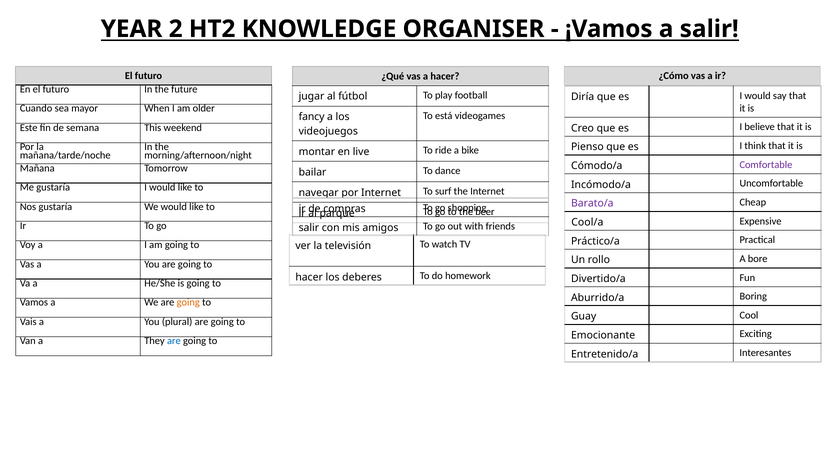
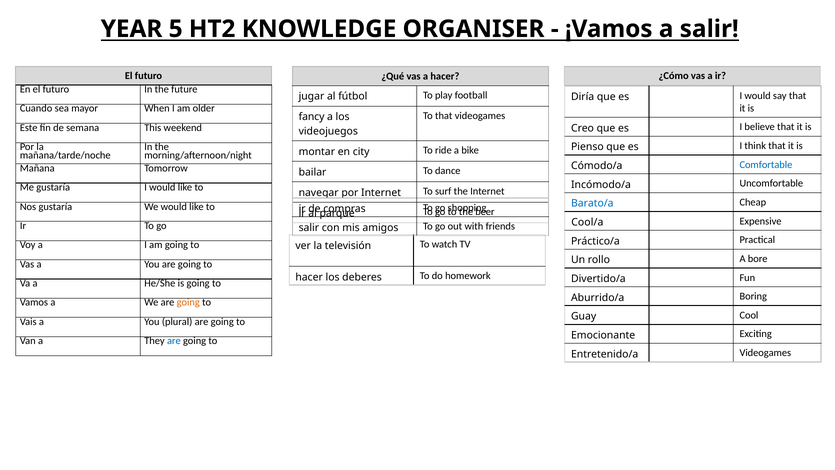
2: 2 -> 5 (176, 29)
To está: está -> that (444, 116)
live: live -> city (361, 152)
Comfortable colour: purple -> blue (766, 165)
Barato/a colour: purple -> blue (592, 203)
Entretenido/a Interesantes: Interesantes -> Videogames (765, 353)
